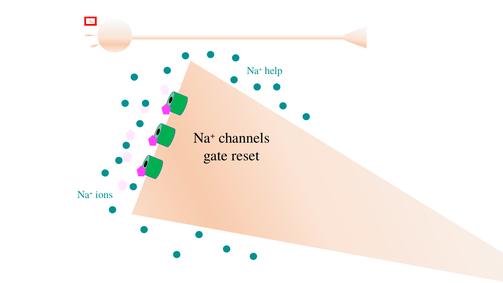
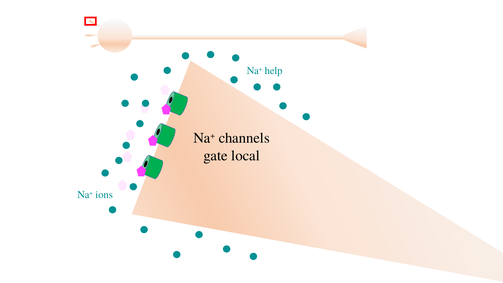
reset: reset -> local (246, 156)
